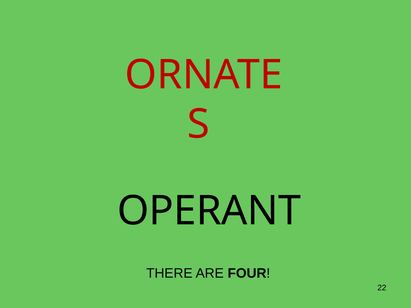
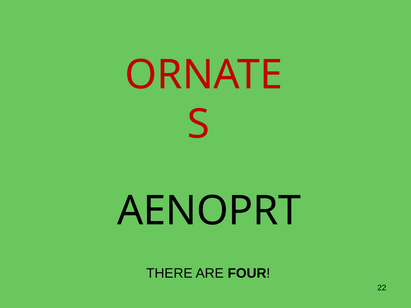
OPERANT: OPERANT -> AENOPRT (209, 211)
